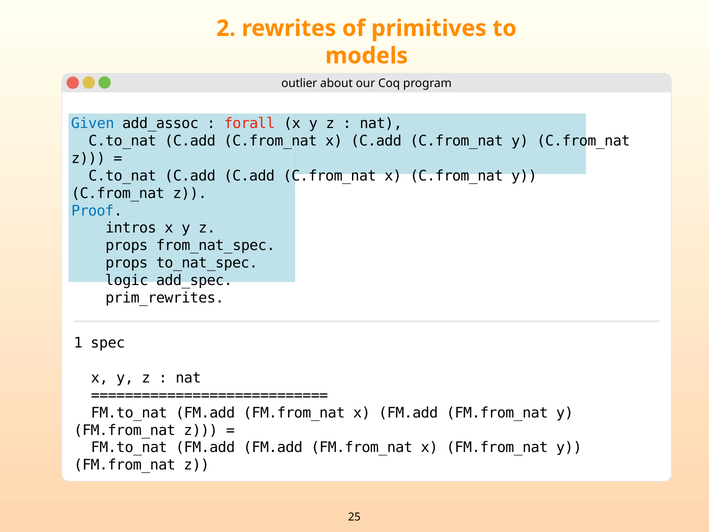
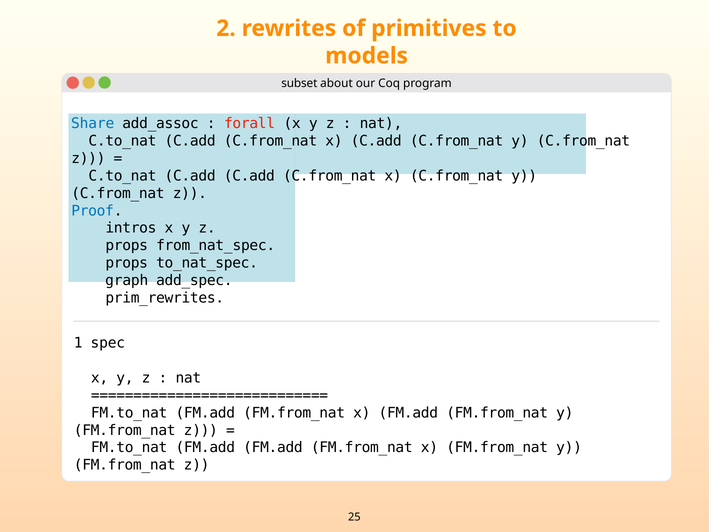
outlier: outlier -> subset (299, 84)
Given: Given -> Share (93, 123)
logic: logic -> graph (127, 280)
